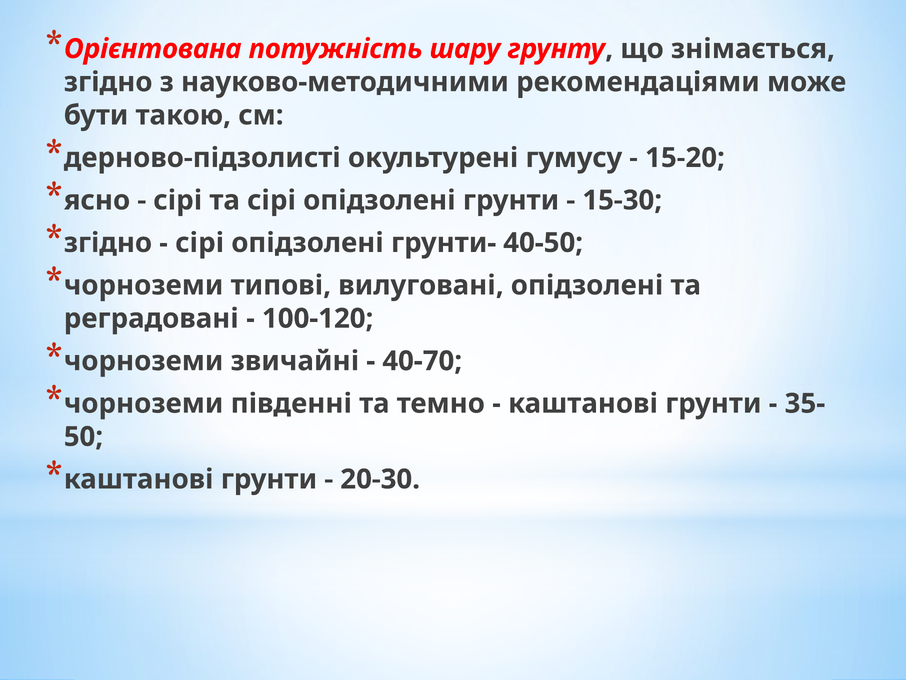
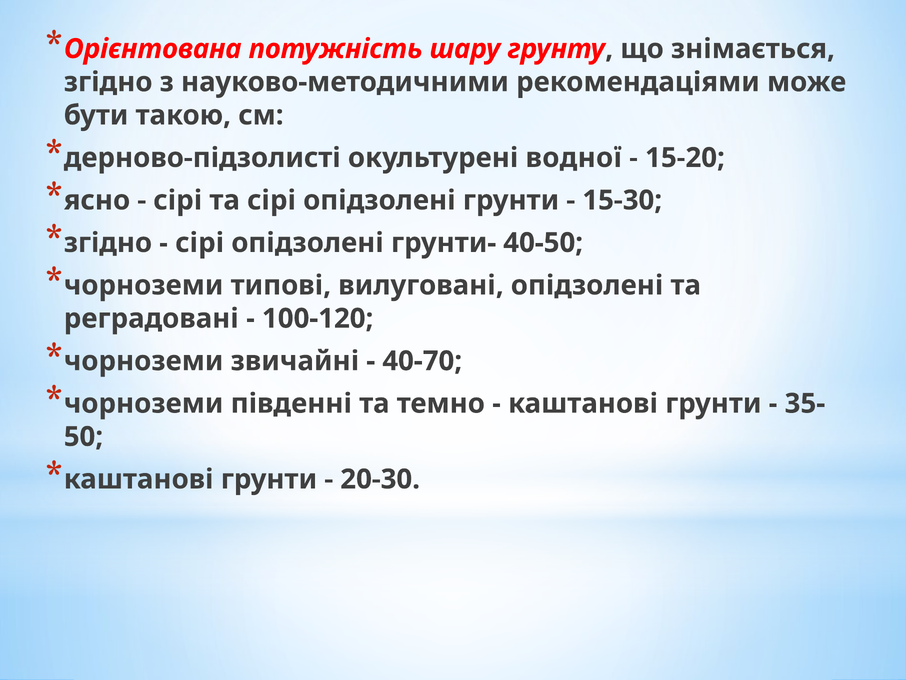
гумусу: гумусу -> водної (574, 158)
